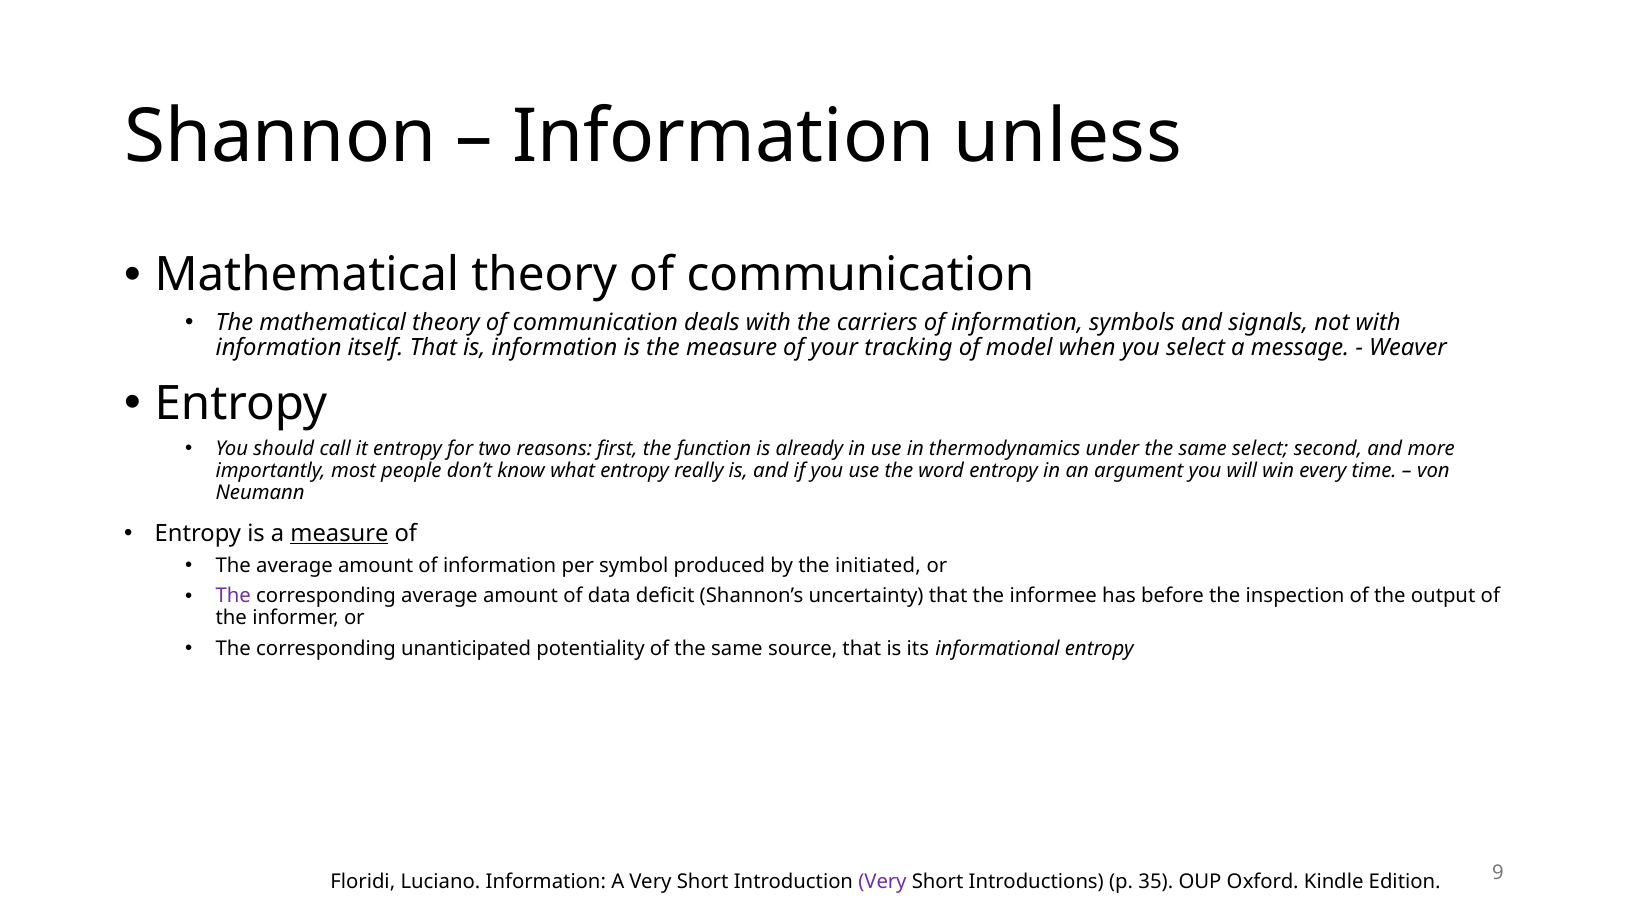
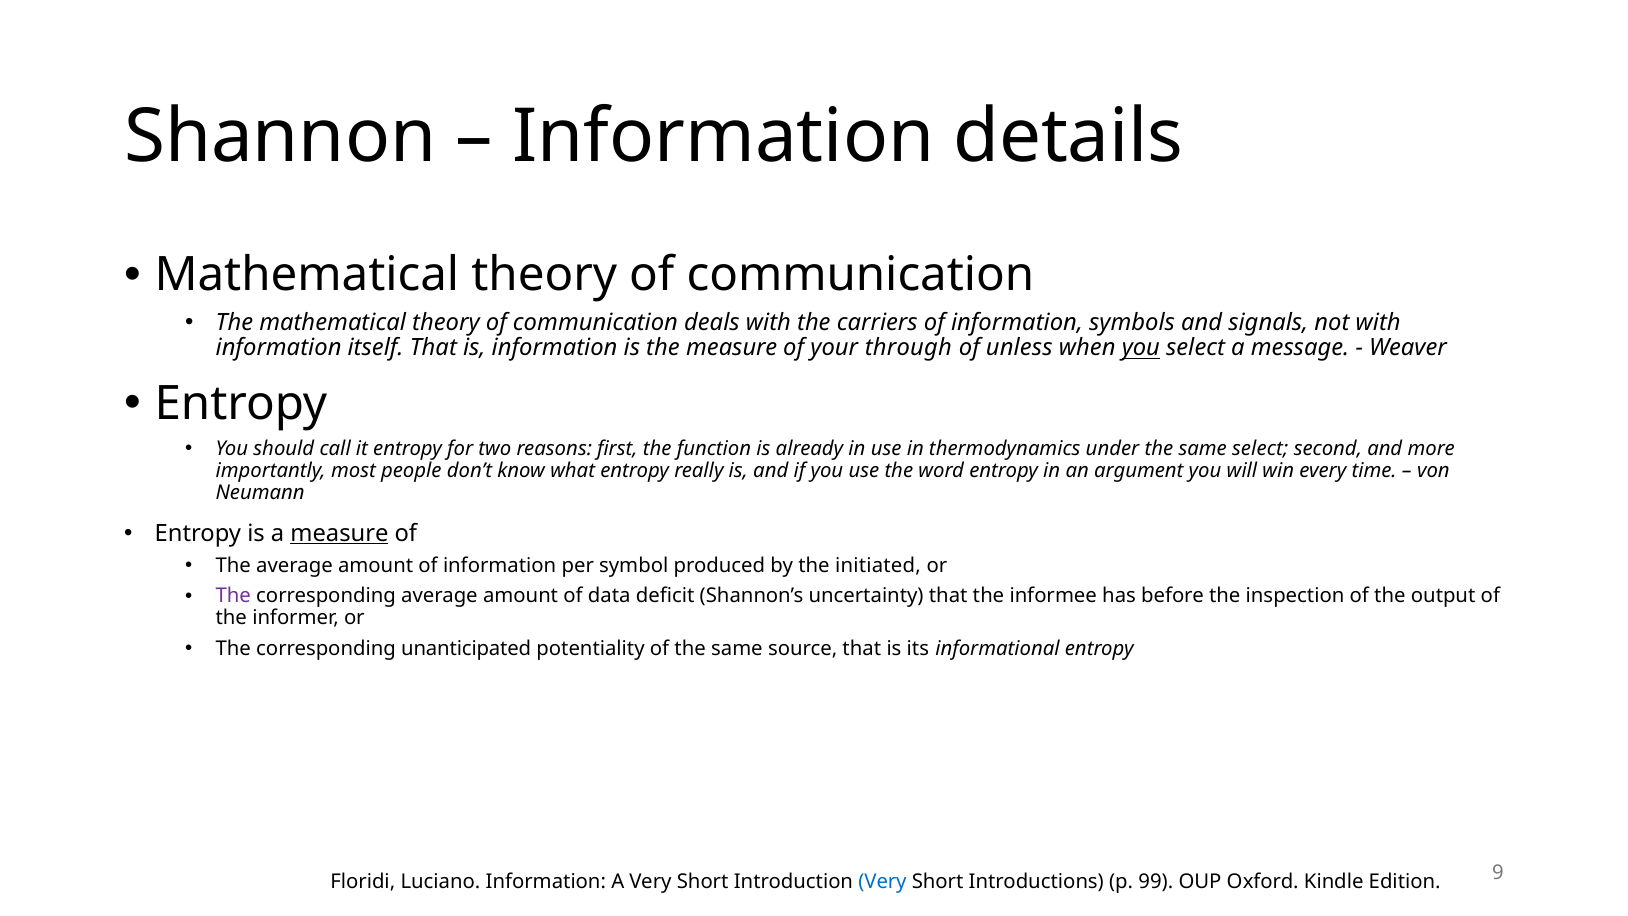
unless: unless -> details (1068, 137)
tracking: tracking -> through (908, 348)
model: model -> unless (1019, 348)
you underline: none -> present (1141, 348)
Very colour: purple -> blue (882, 881)
35: 35 -> 99 (1156, 881)
